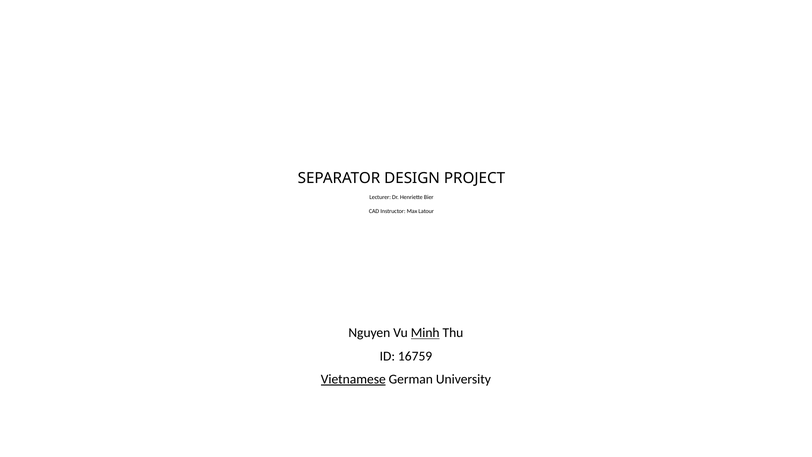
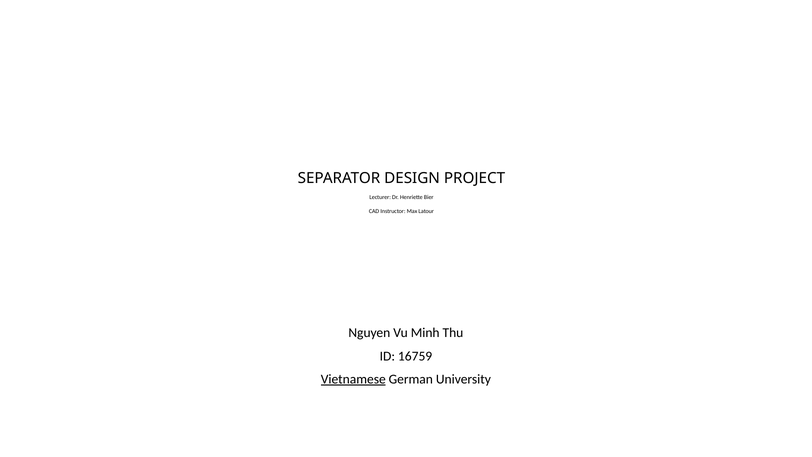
Minh underline: present -> none (425, 333)
